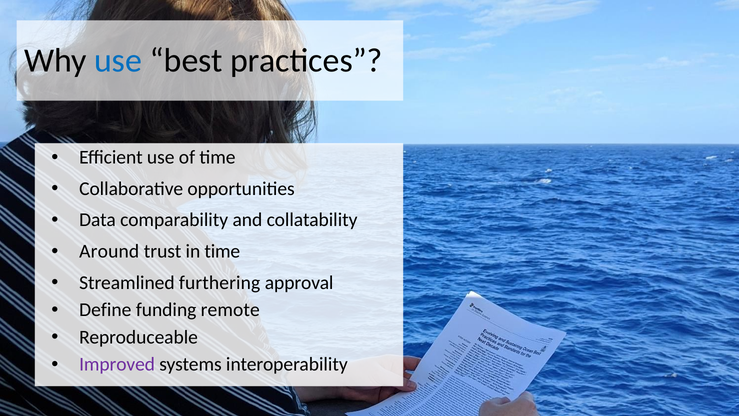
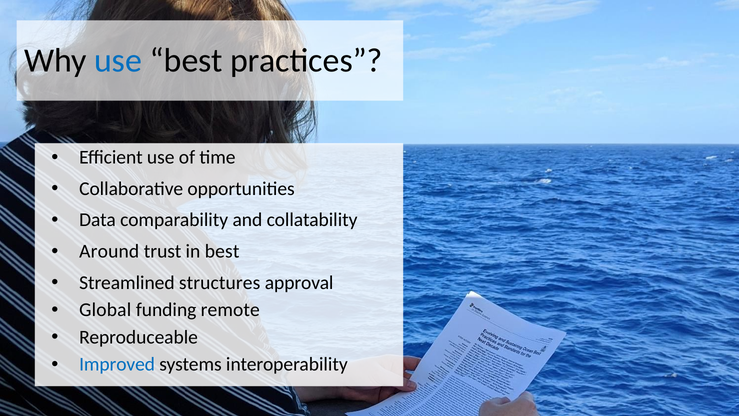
in time: time -> best (222, 251)
furthering: furthering -> structures (220, 283)
Define: Define -> Global (105, 310)
Improved colour: purple -> blue (117, 364)
